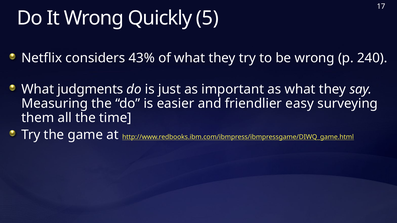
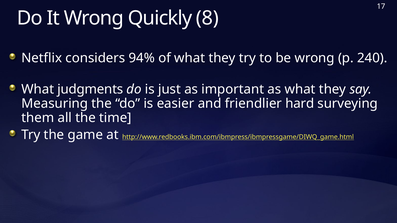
5: 5 -> 8 (207, 18)
43%: 43% -> 94% (142, 58)
easy: easy -> hard (300, 104)
